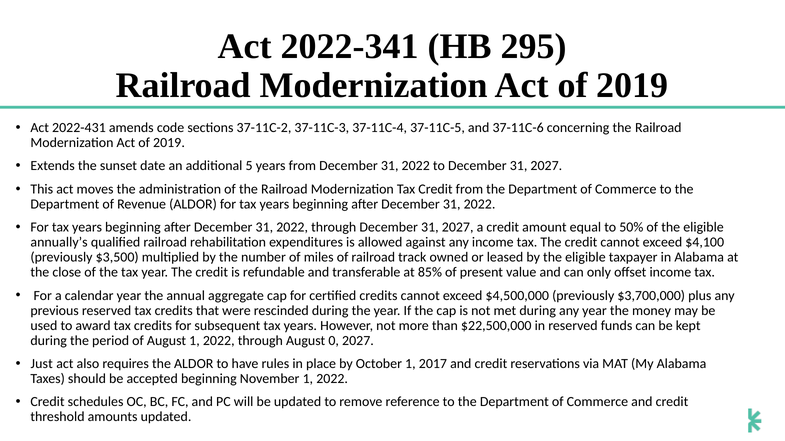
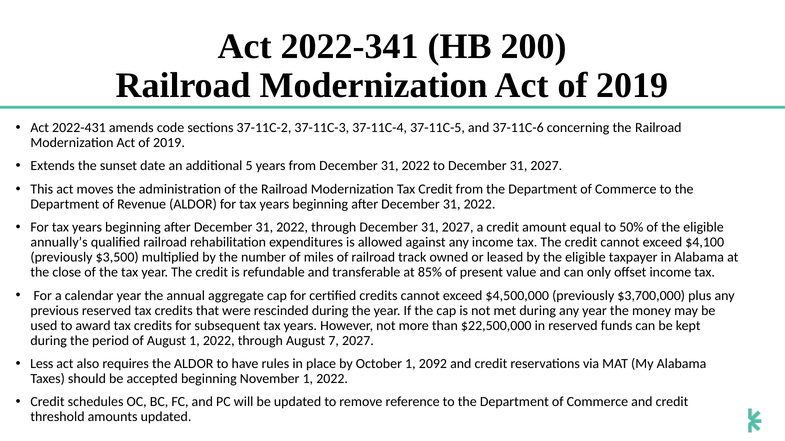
295: 295 -> 200 (534, 47)
0: 0 -> 7 (334, 341)
Just: Just -> Less (42, 364)
2017: 2017 -> 2092 (433, 364)
